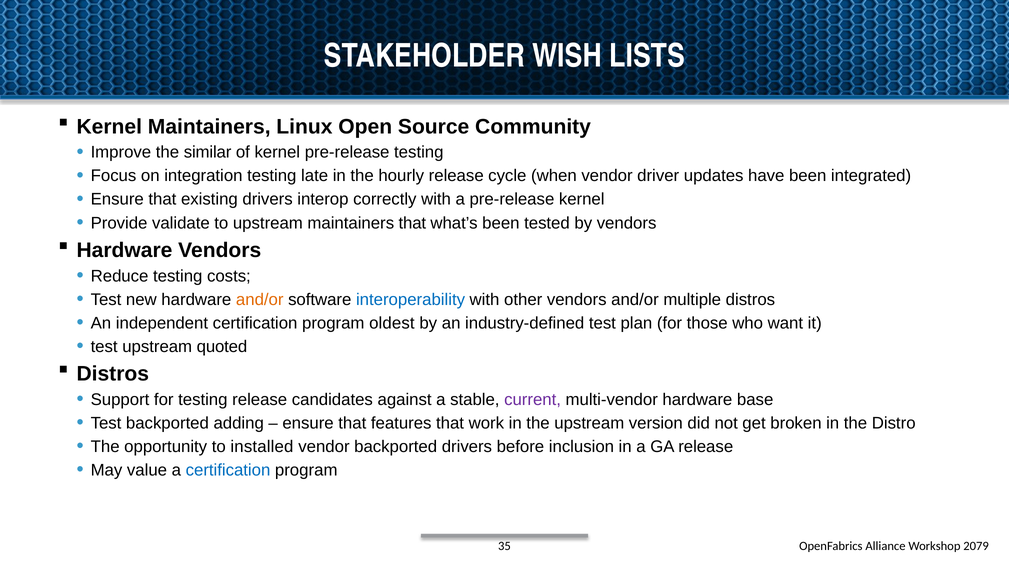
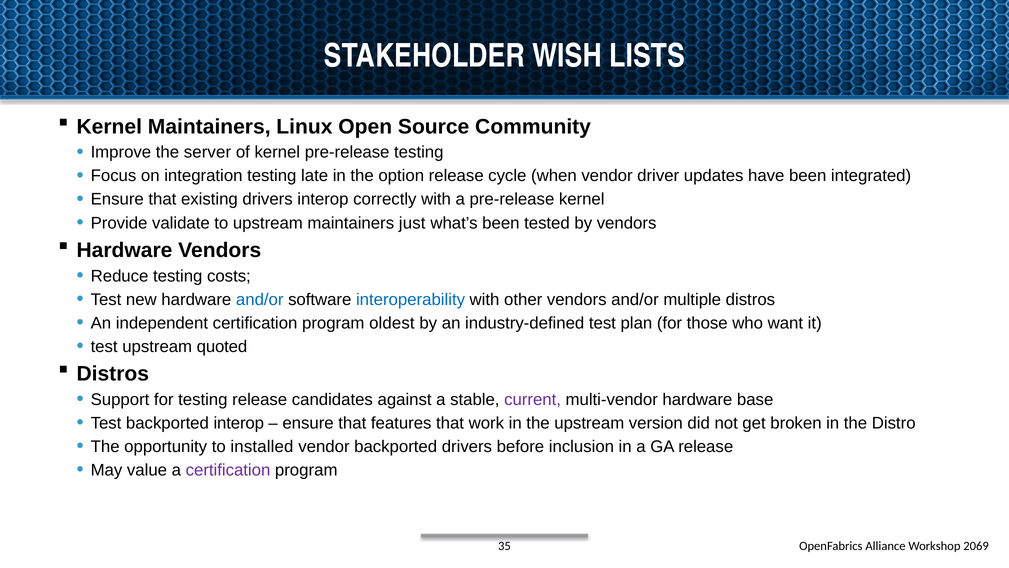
similar: similar -> server (207, 152)
hourly: hourly -> option (401, 176)
maintainers that: that -> just (412, 223)
and/or colour: orange -> blue (260, 299)
backported adding: adding -> interop (239, 423)
certification colour: blue -> purple (228, 470)
2079: 2079 -> 2069 (976, 546)
